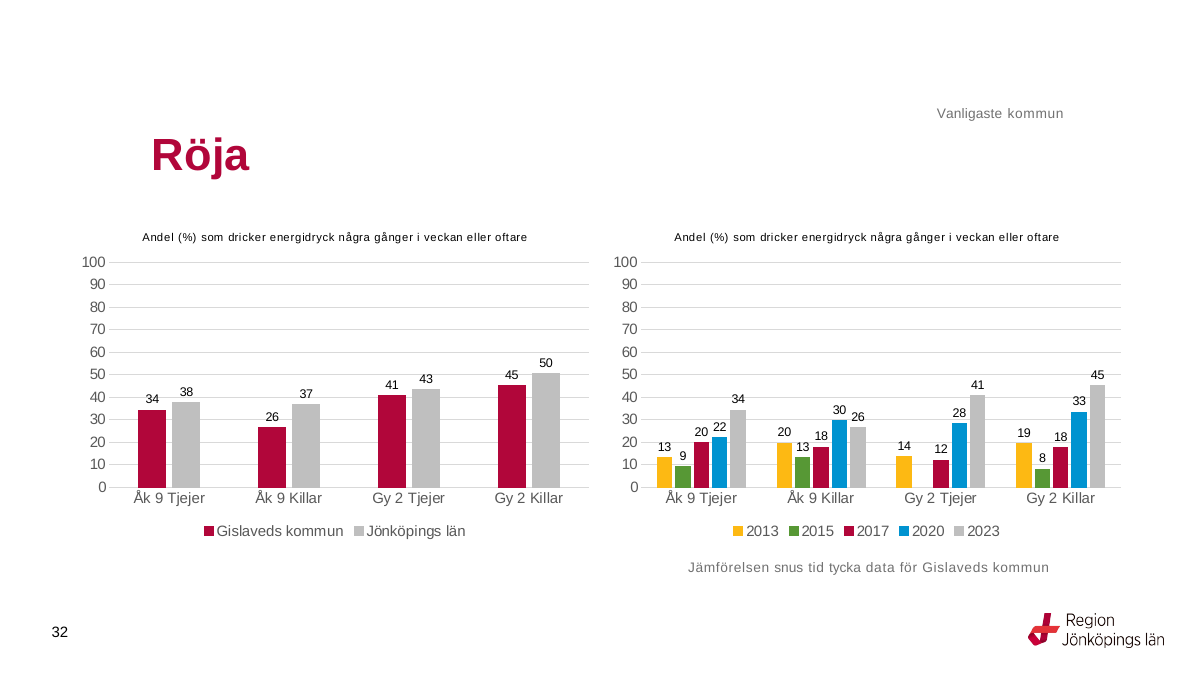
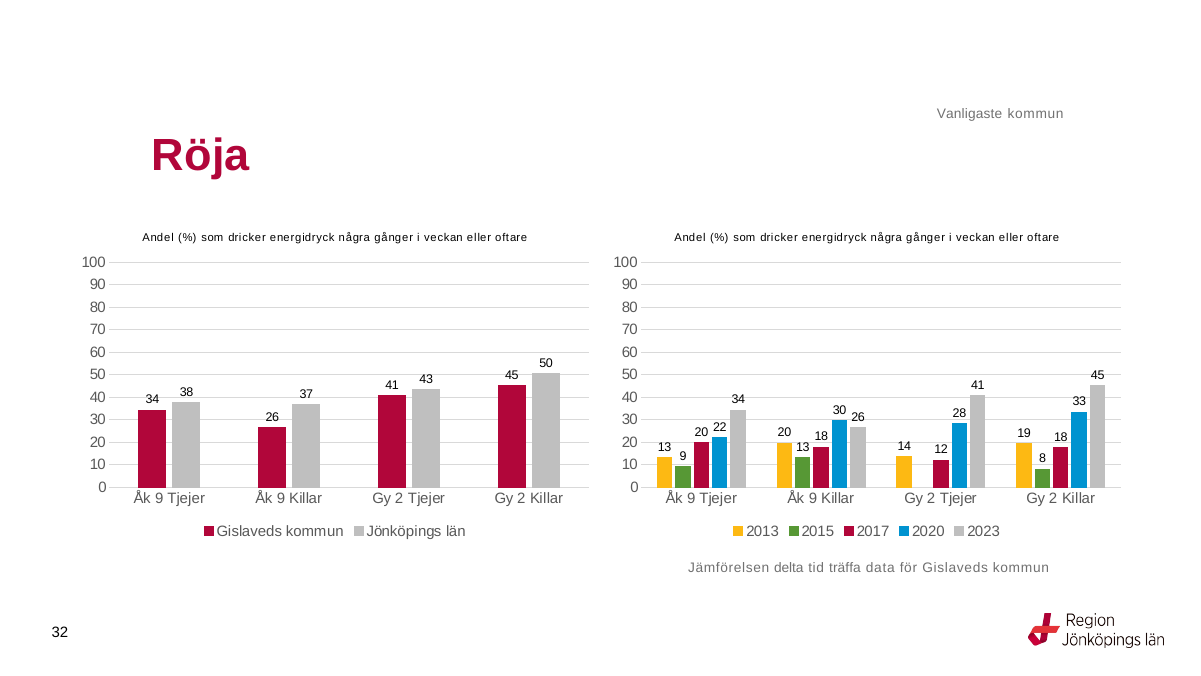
snus: snus -> delta (789, 568)
tycka: tycka -> träffa (845, 568)
